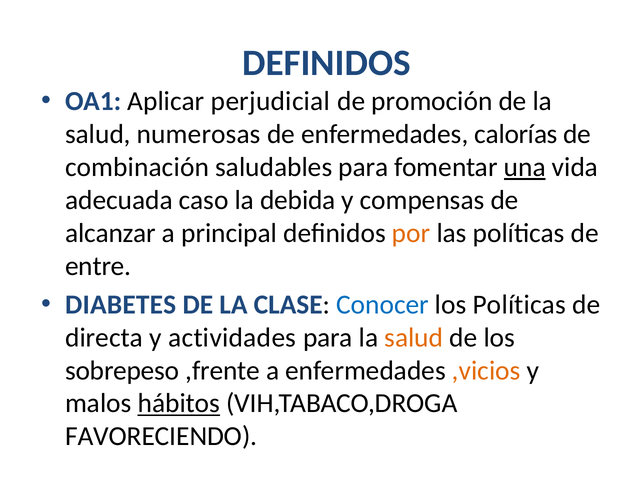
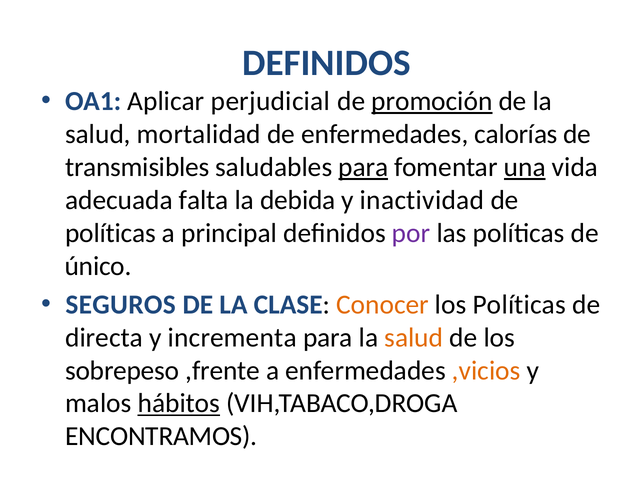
promoción underline: none -> present (432, 101)
numerosas: numerosas -> mortalidad (199, 134)
combinación: combinación -> transmisibles (137, 167)
para underline: none -> present (363, 167)
caso: caso -> falta (204, 200)
compensas: compensas -> inactividad (422, 200)
alcanzar: alcanzar -> políticas (111, 233)
por colour: orange -> purple (411, 233)
entre: entre -> único (98, 266)
DIABETES: DIABETES -> SEGUROS (121, 304)
Conocer colour: blue -> orange (383, 304)
actividades: actividades -> incrementa (232, 337)
FAVORECIENDO: FAVORECIENDO -> ENCONTRAMOS (161, 436)
